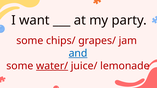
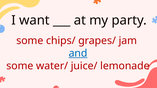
water/ underline: present -> none (52, 66)
